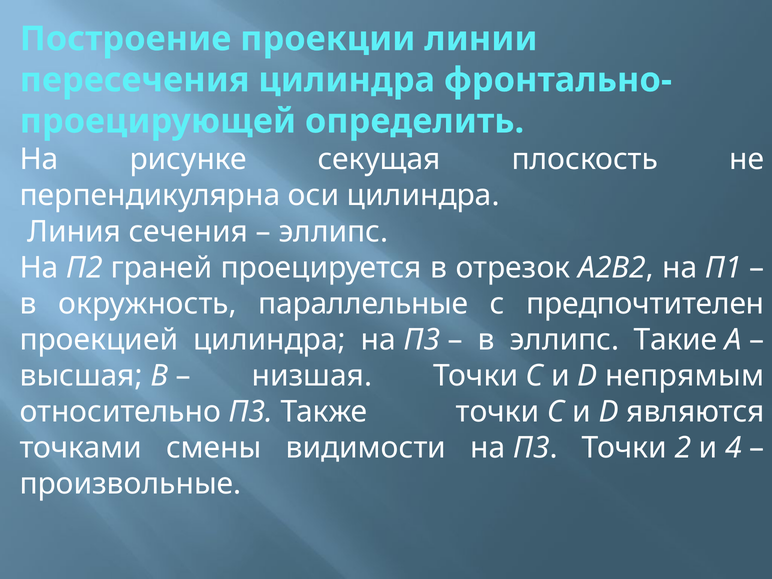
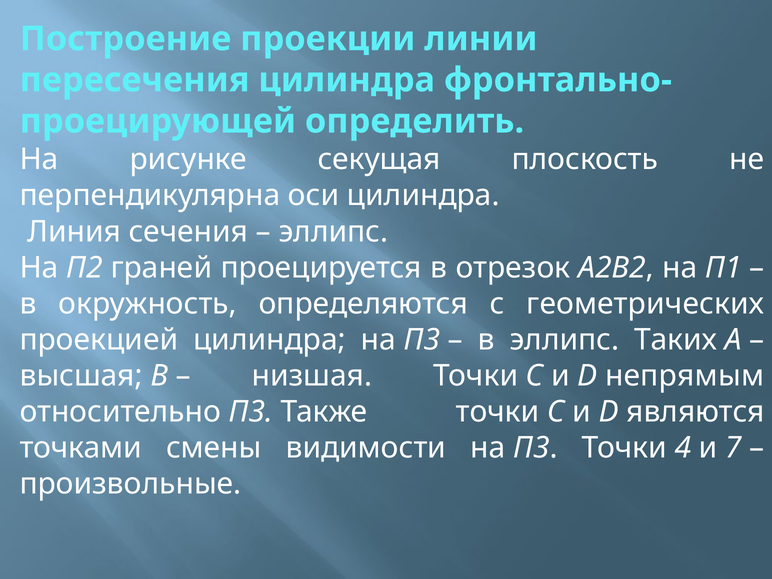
параллельные: параллельные -> определяются (363, 304)
предпочтителен: предпочтителен -> геометрических (645, 304)
Такие: Такие -> Таких (676, 340)
2: 2 -> 4 (683, 448)
4: 4 -> 7 (733, 448)
